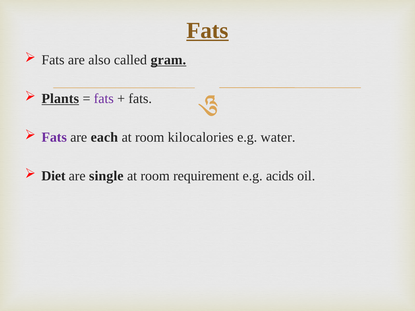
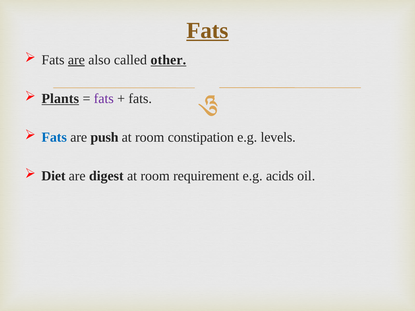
are underline: none -> present (76, 60)
gram: gram -> other (168, 60)
Fats colour: purple -> blue (54, 137)
each: each -> push (104, 137)
kilocalories: kilocalories -> constipation (201, 137)
water: water -> levels (278, 137)
single: single -> digest (106, 176)
